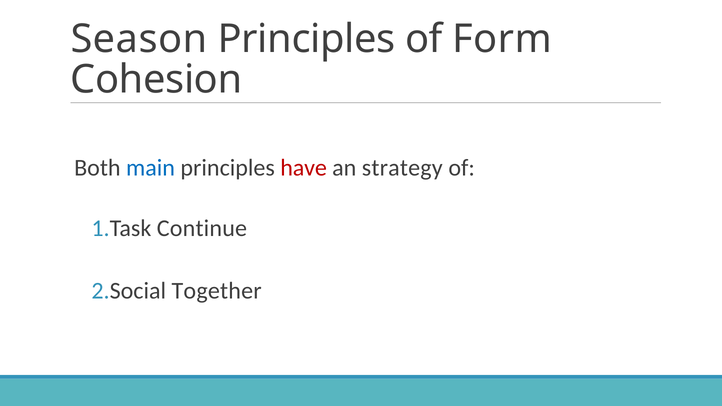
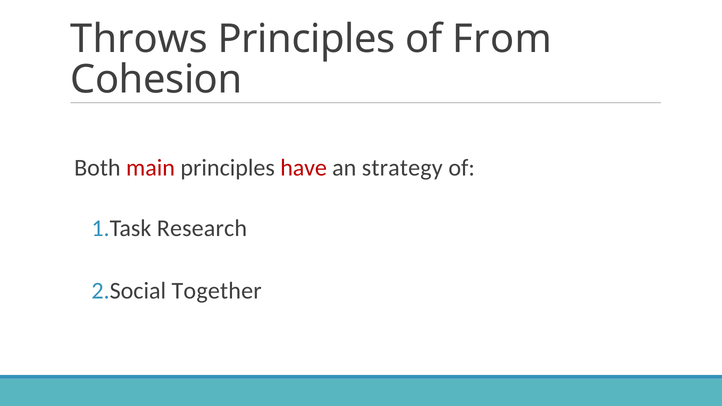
Season: Season -> Throws (139, 39)
Form: Form -> From (502, 39)
main colour: blue -> red (151, 168)
Continue: Continue -> Research (202, 229)
